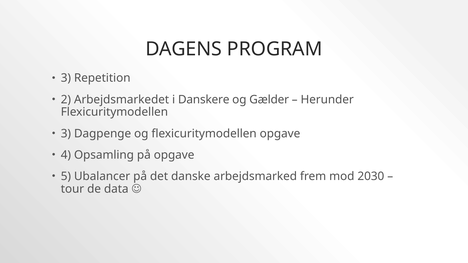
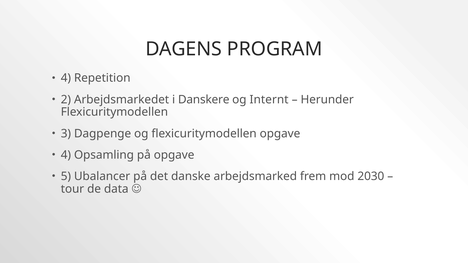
3: 3 -> 4 (66, 78)
Gælder: Gælder -> Internt (269, 100)
